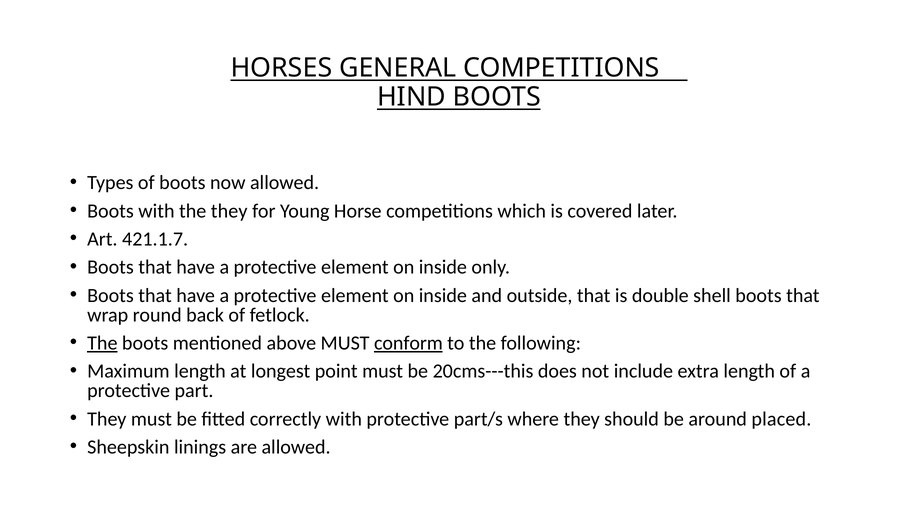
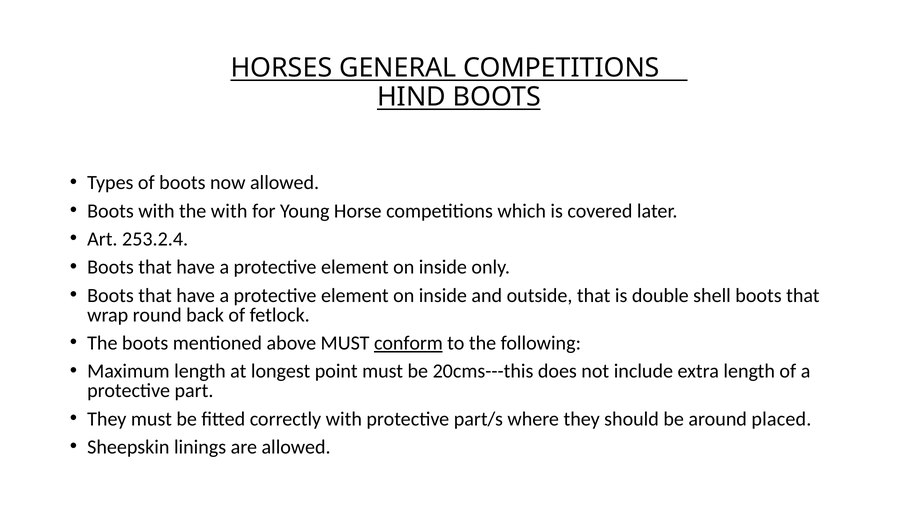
the they: they -> with (229, 211)
421.1.7: 421.1.7 -> 253.2.4 (155, 239)
The underline: present -> none (102, 343)
